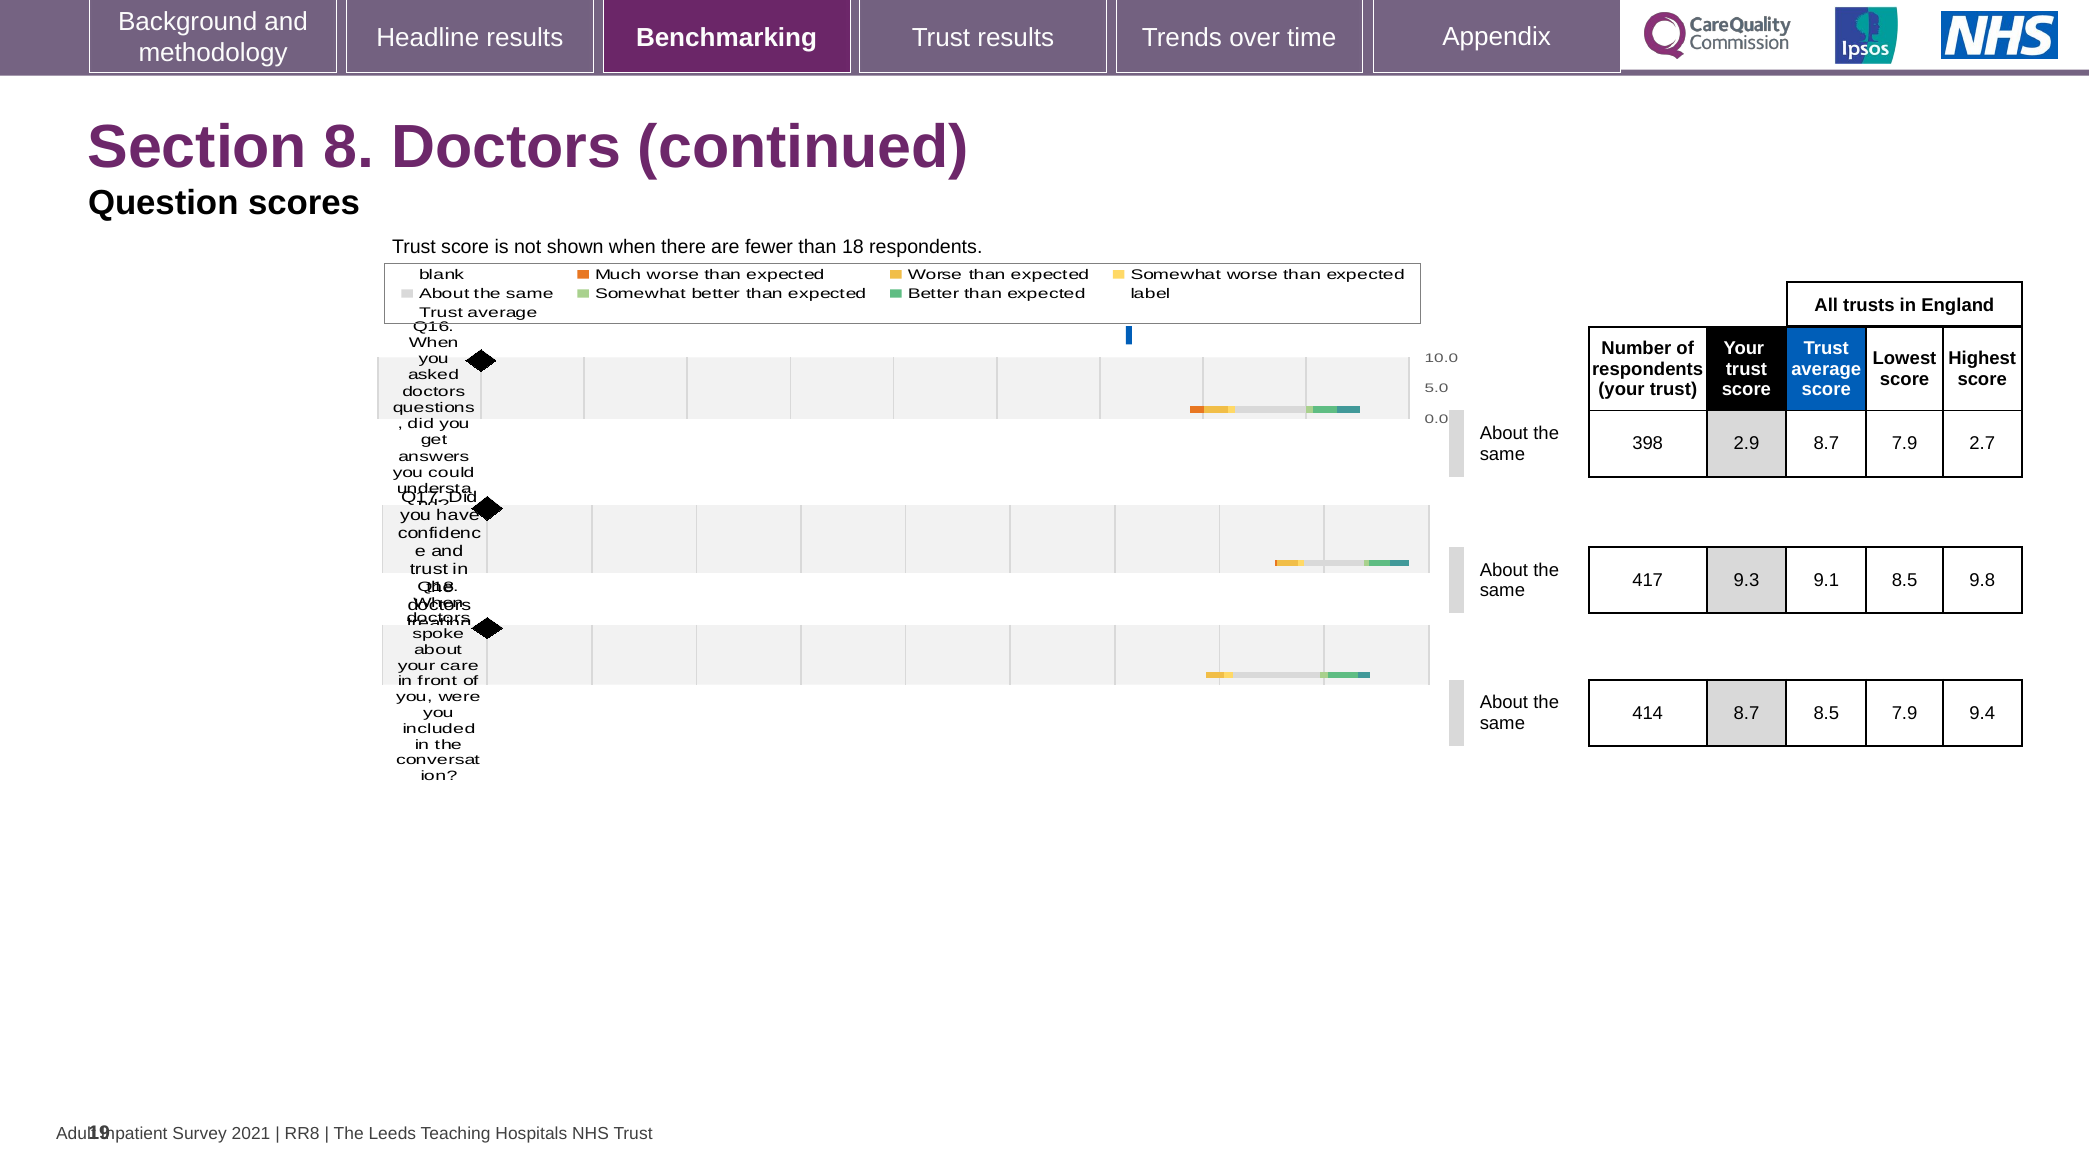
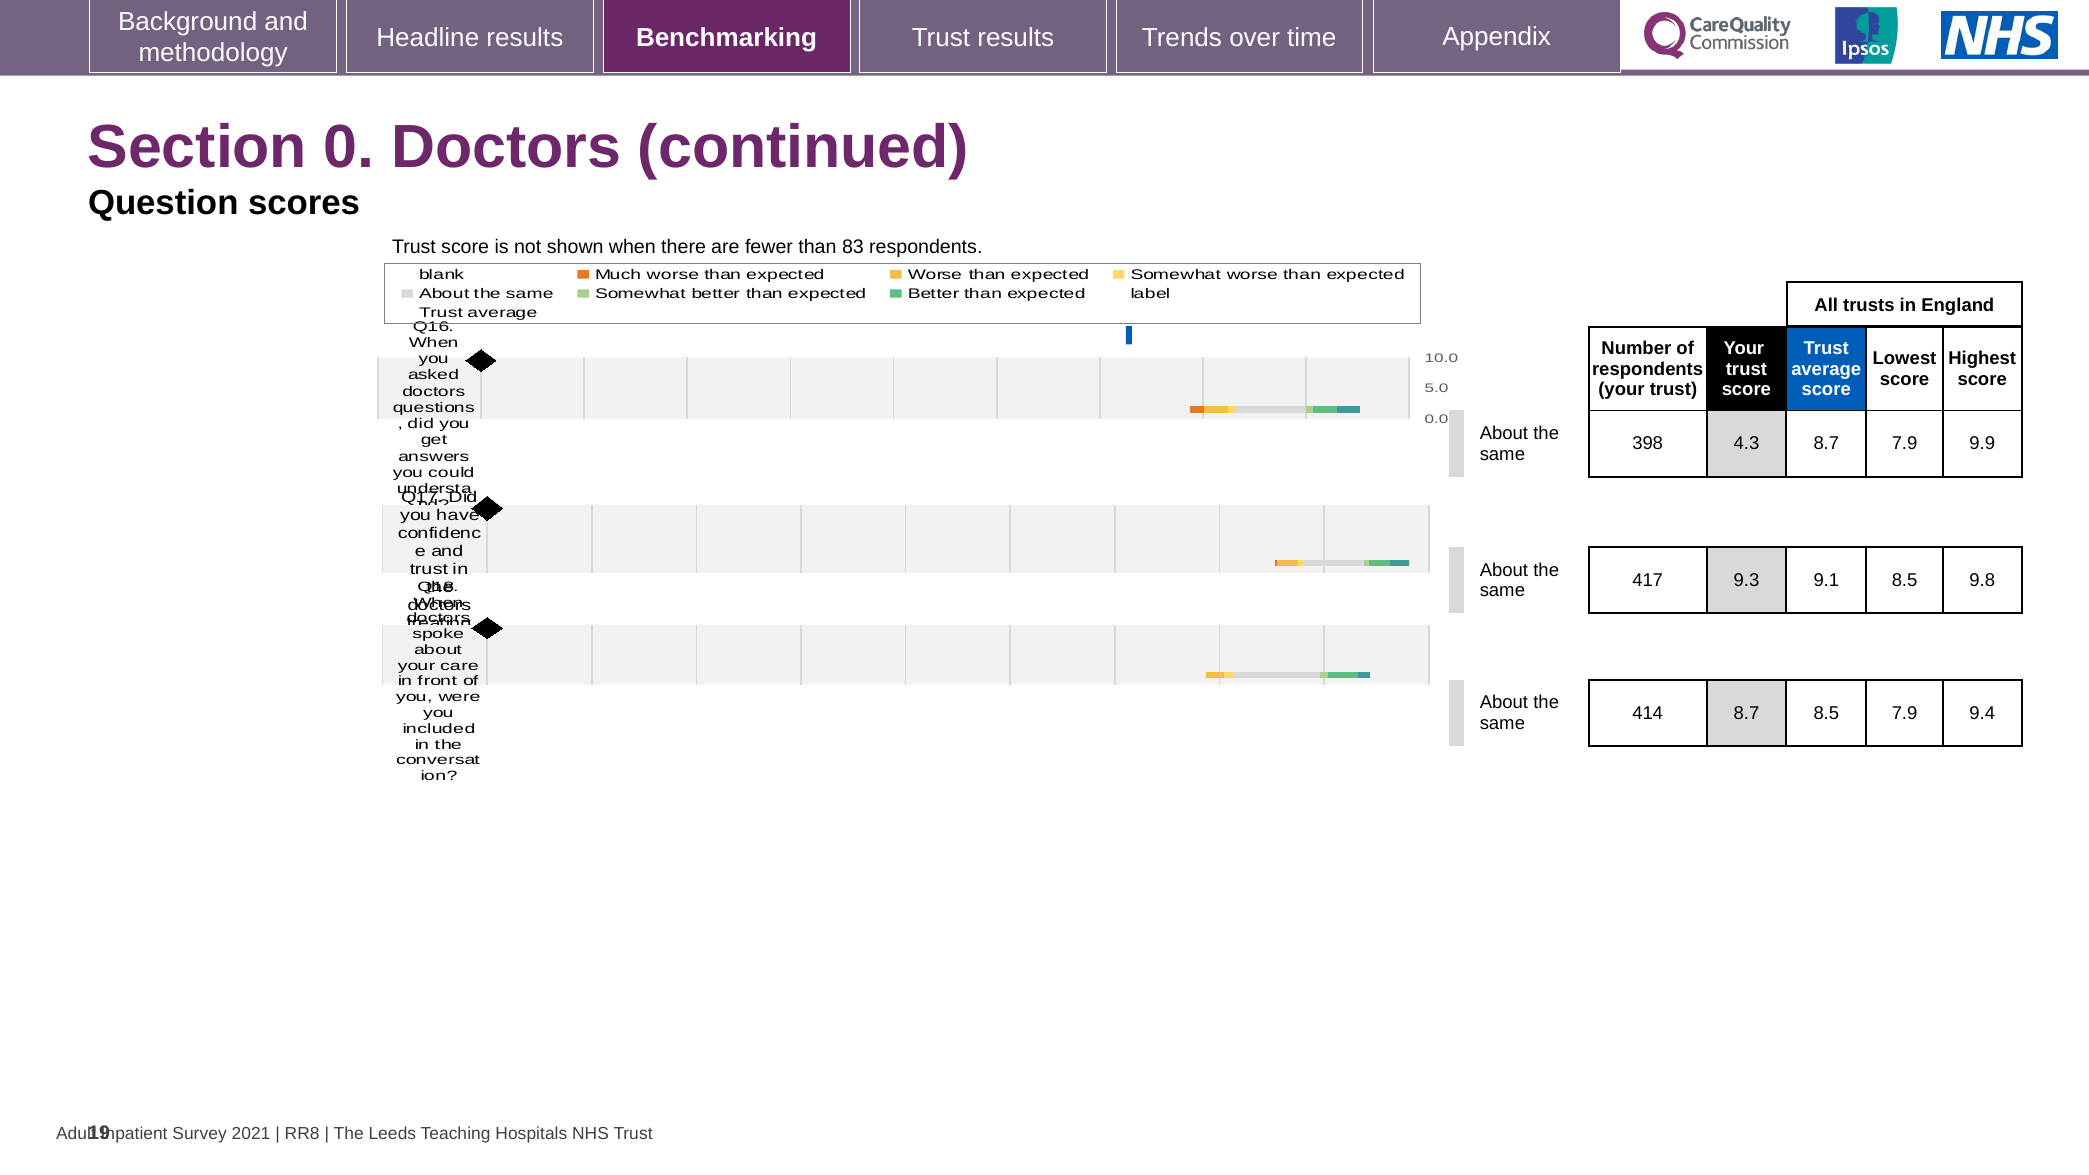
8: 8 -> 0 (349, 148)
18: 18 -> 83 (853, 247)
2.9: 2.9 -> 4.3 (1747, 444)
2.7: 2.7 -> 9.9 (1982, 444)
